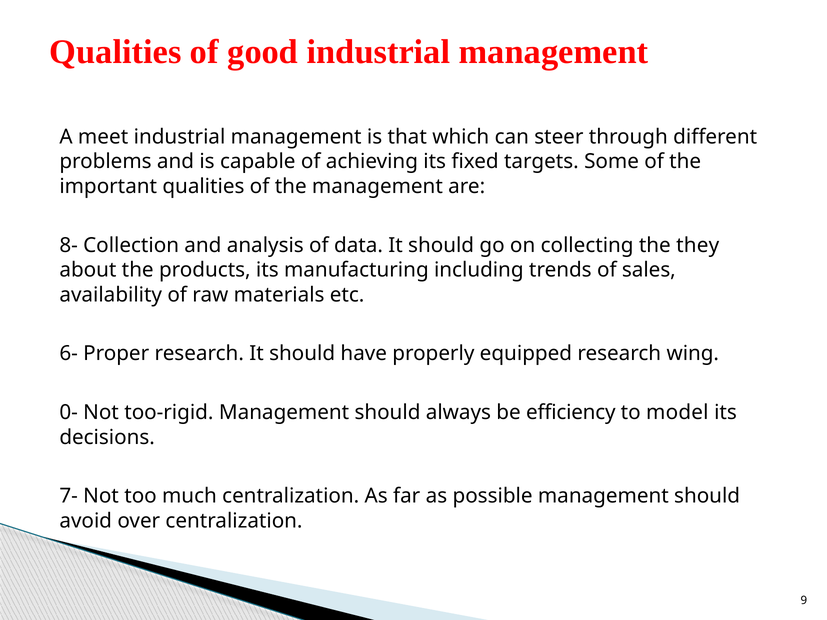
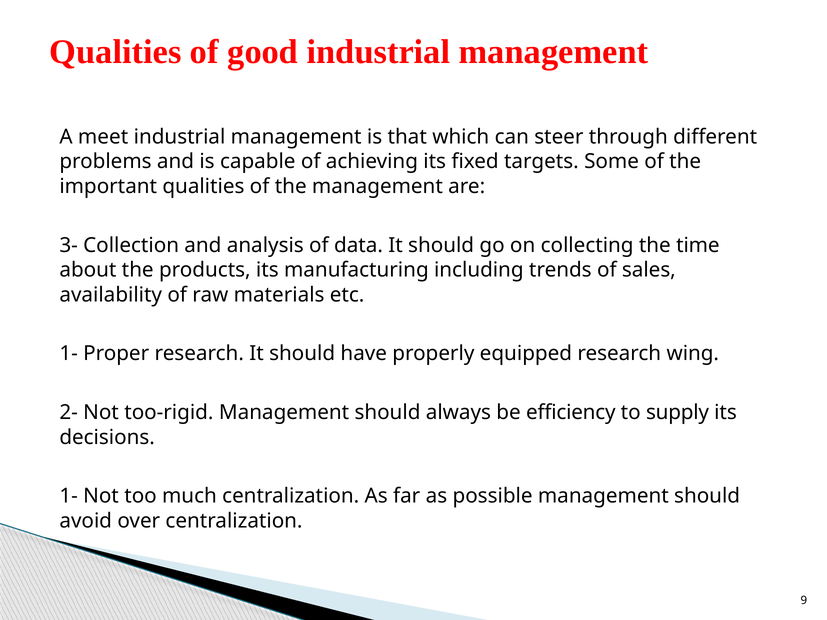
8-: 8- -> 3- (69, 245)
they: they -> time (698, 245)
6-: 6- -> 1- (69, 354)
0-: 0- -> 2- (69, 413)
model: model -> supply (678, 413)
7-: 7- -> 1- (69, 496)
